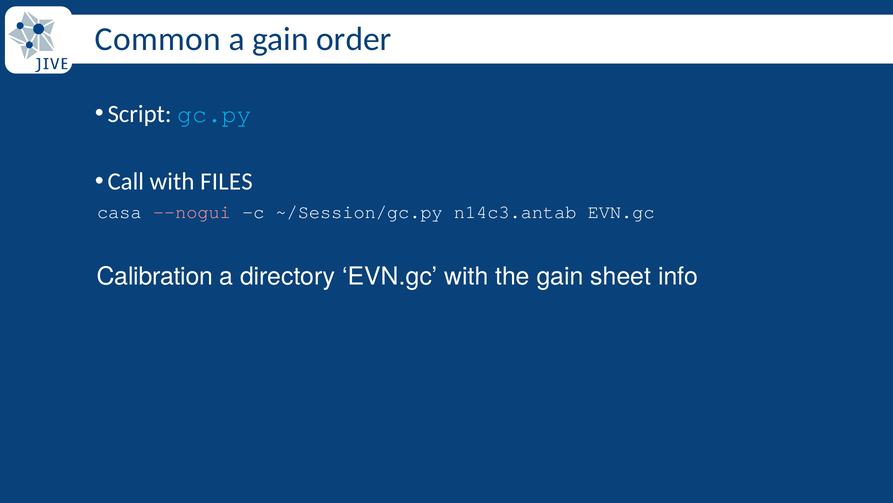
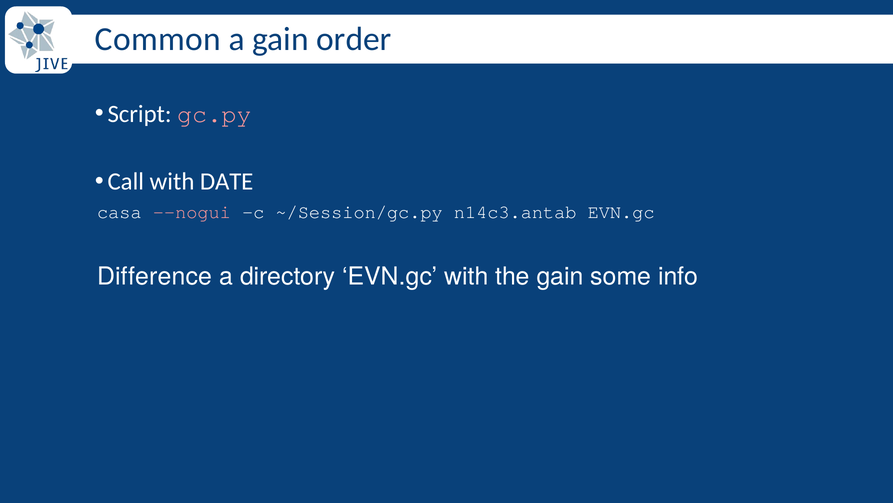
gc.py colour: light blue -> pink (215, 114)
FILES: FILES -> DATE (227, 181)
Calibration: Calibration -> Difference (155, 276)
sheet: sheet -> some (621, 276)
